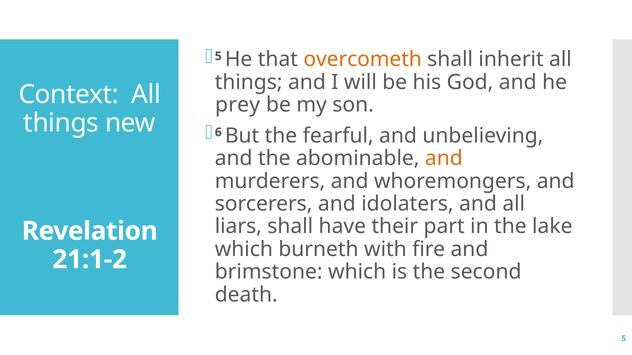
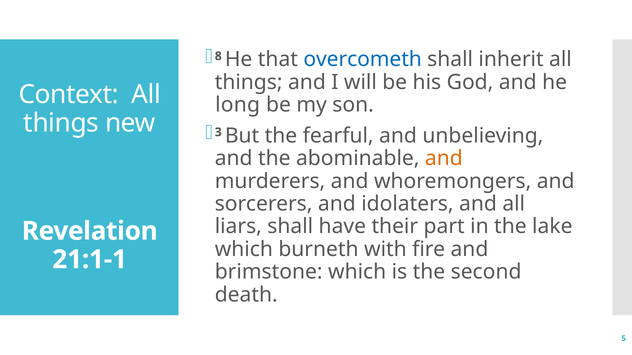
5: 5 -> 8 (218, 56)
overcometh colour: orange -> blue (363, 60)
prey: prey -> long (238, 105)
6: 6 -> 3 (218, 132)
21:1-2: 21:1-2 -> 21:1-1 (90, 260)
